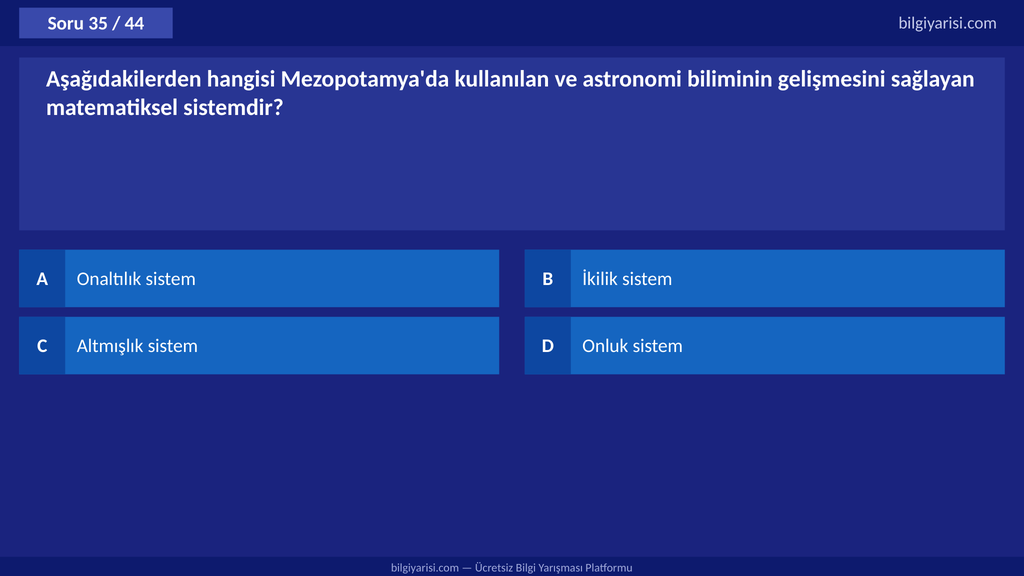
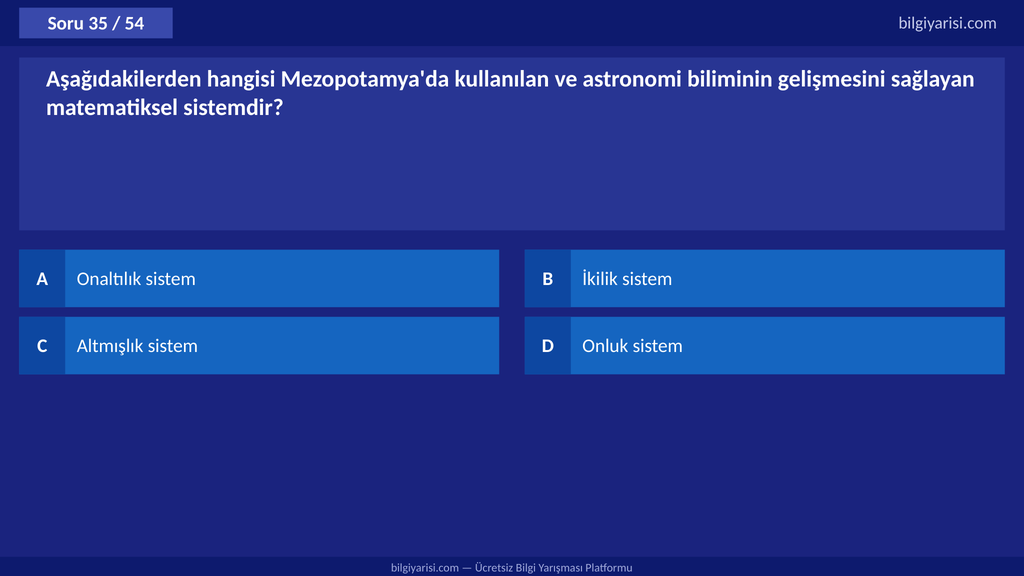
44: 44 -> 54 (134, 23)
